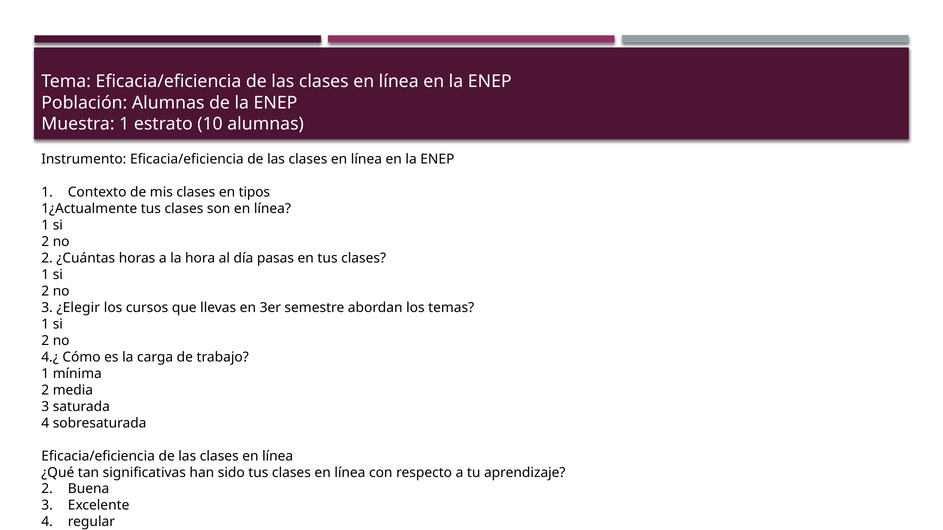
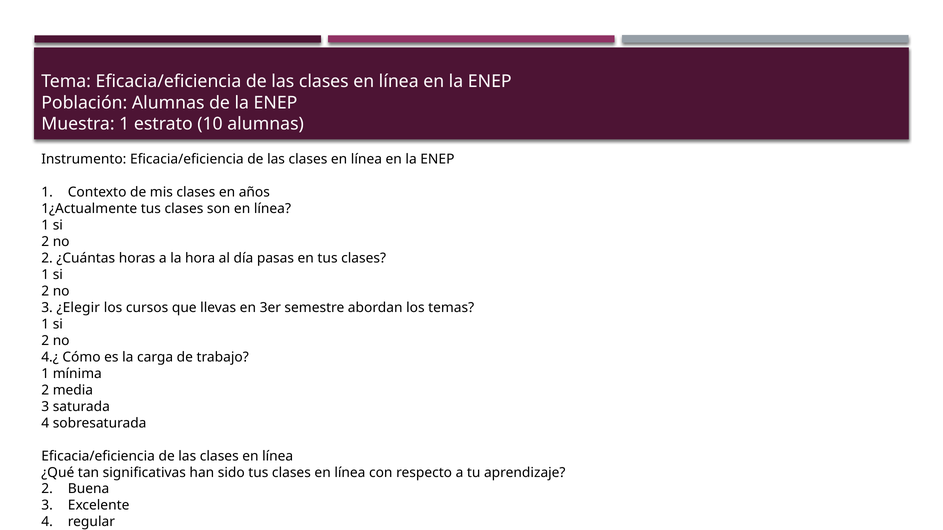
tipos: tipos -> años (254, 192)
